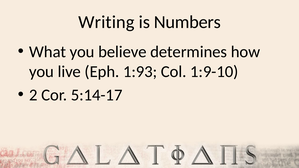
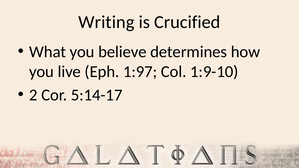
Numbers: Numbers -> Crucified (187, 22)
1:93: 1:93 -> 1:97 (140, 72)
